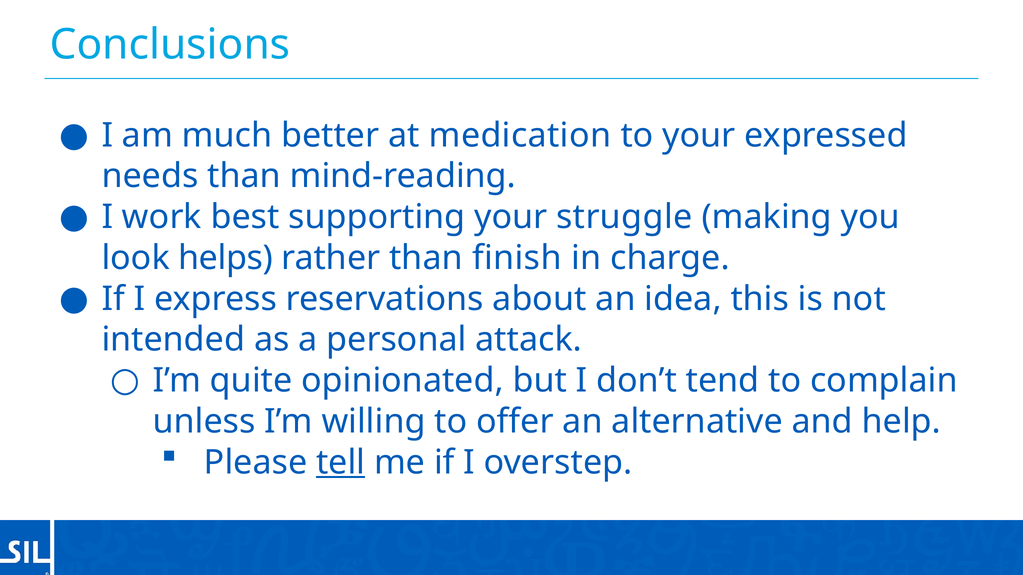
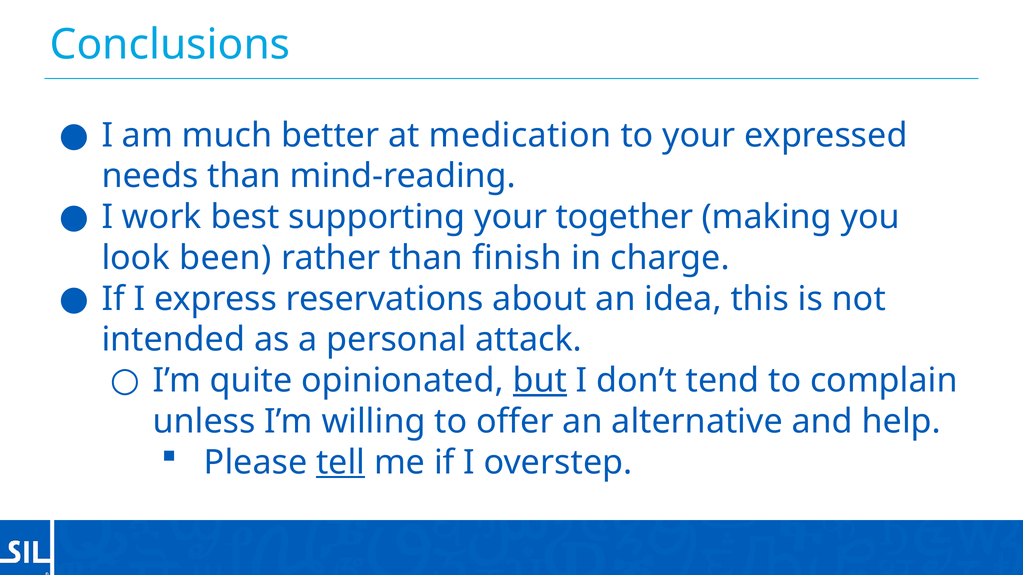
struggle: struggle -> together (625, 217)
helps: helps -> been (225, 258)
but underline: none -> present (540, 381)
